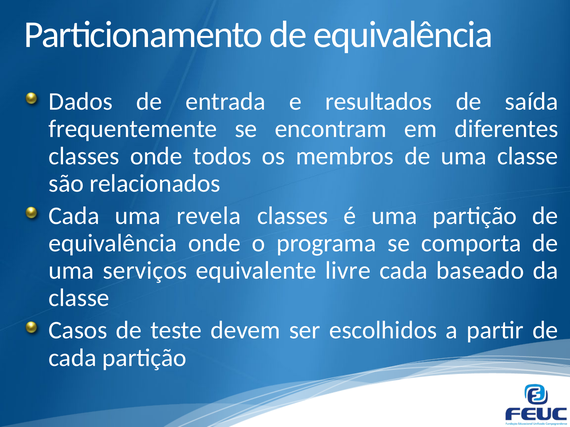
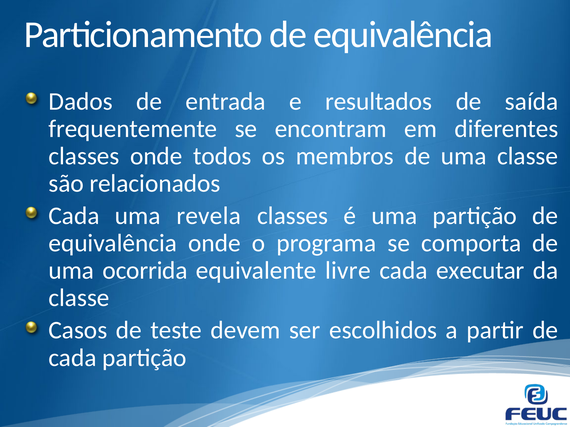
serviços: serviços -> ocorrida (145, 271)
baseado: baseado -> executar (480, 271)
